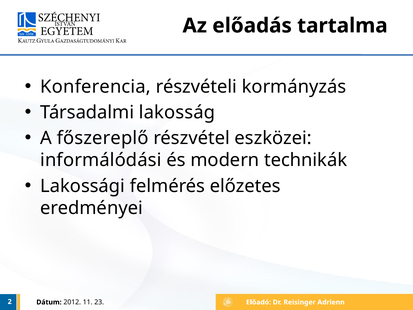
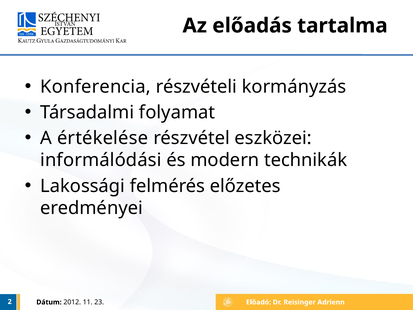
lakosság: lakosság -> folyamat (177, 112)
főszereplő: főszereplő -> értékelése (103, 138)
